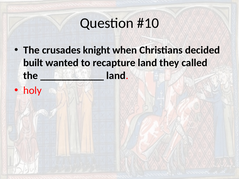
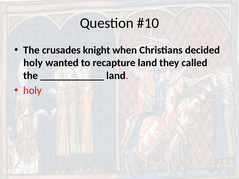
built: built -> holy (33, 63)
